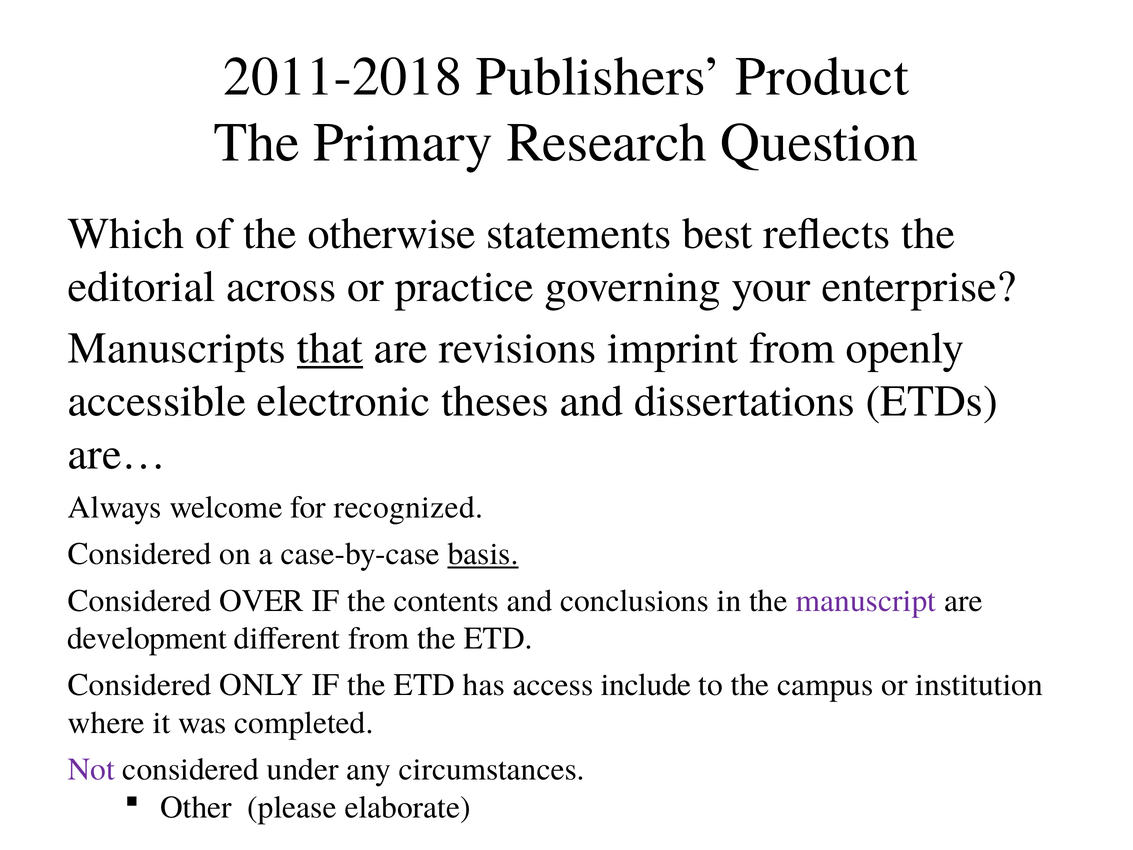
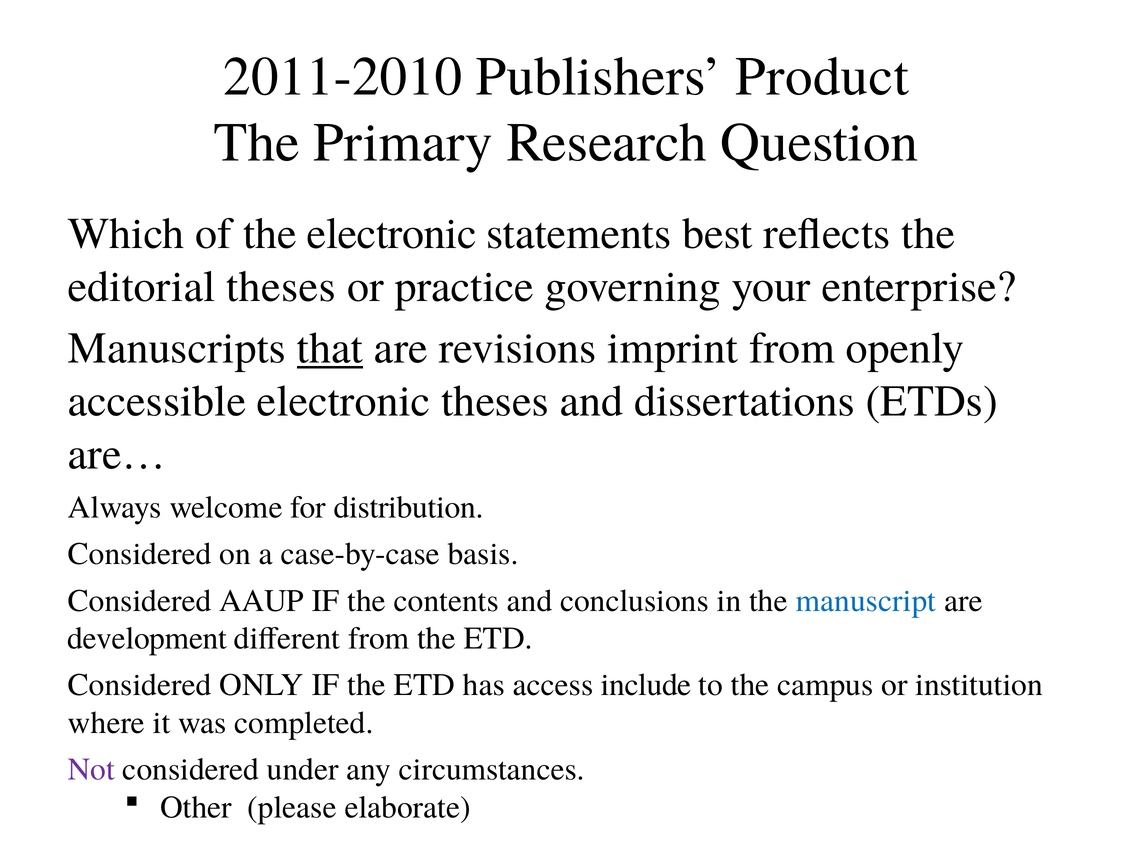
2011-2018: 2011-2018 -> 2011-2010 (343, 77)
the otherwise: otherwise -> electronic (392, 233)
editorial across: across -> theses (281, 286)
recognized: recognized -> distribution (409, 507)
basis underline: present -> none (483, 554)
OVER: OVER -> AAUP (262, 600)
manuscript colour: purple -> blue (866, 600)
